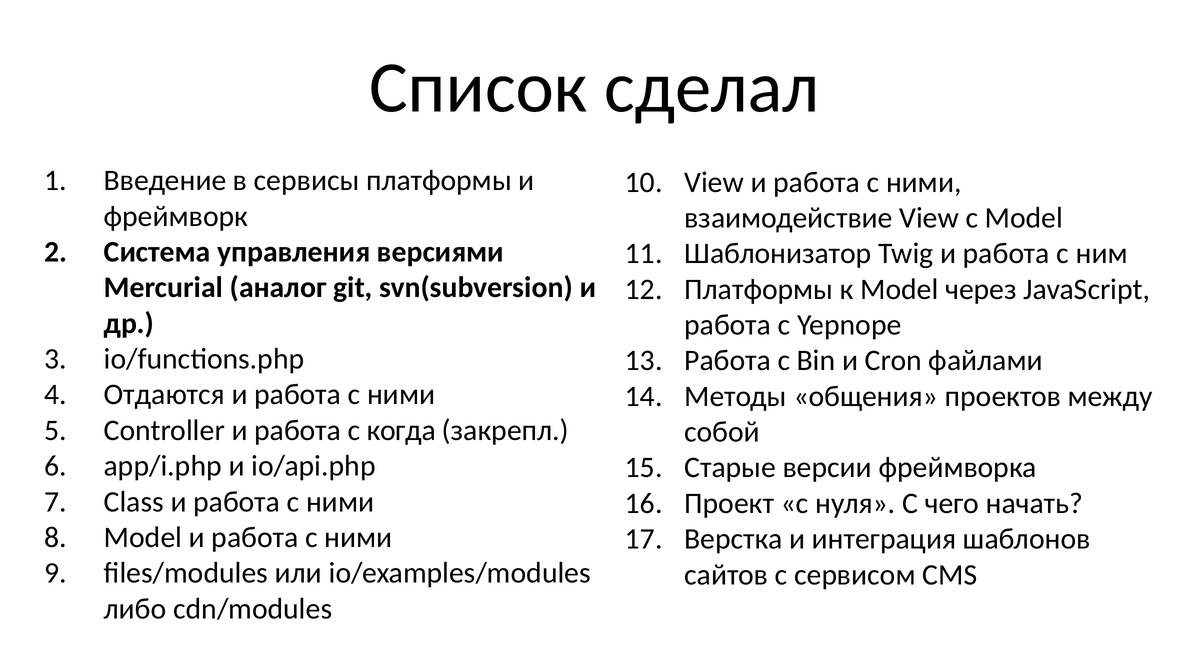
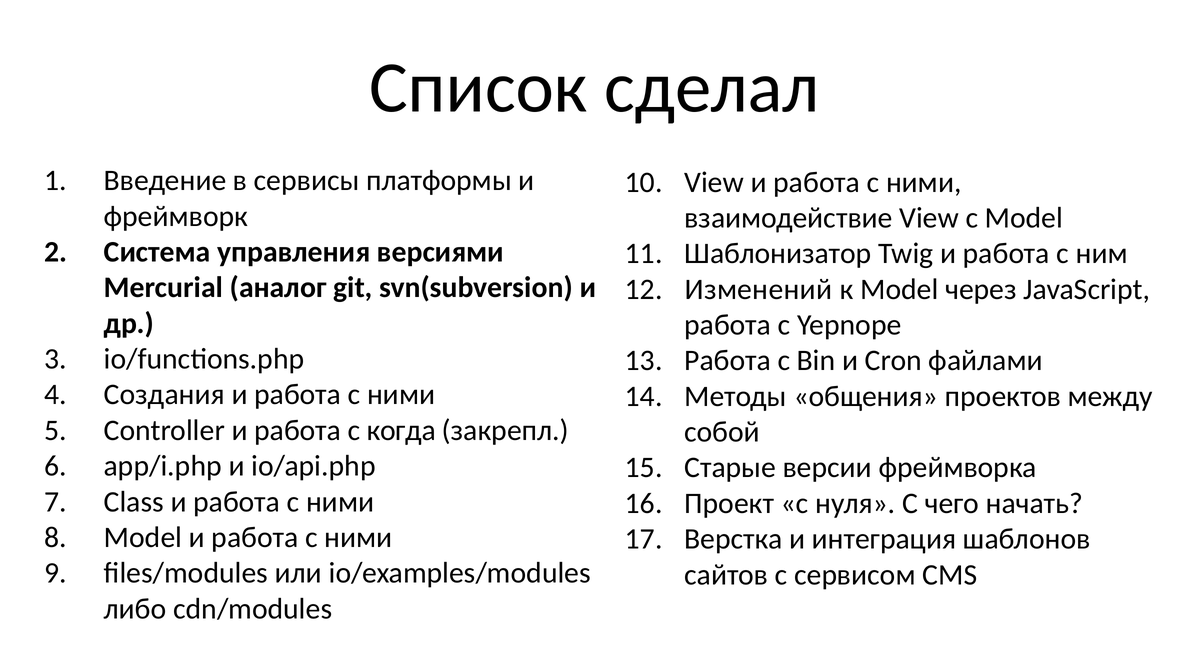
Платформы: Платформы -> Изменений (759, 289)
Отдаются: Отдаются -> Создания (164, 395)
